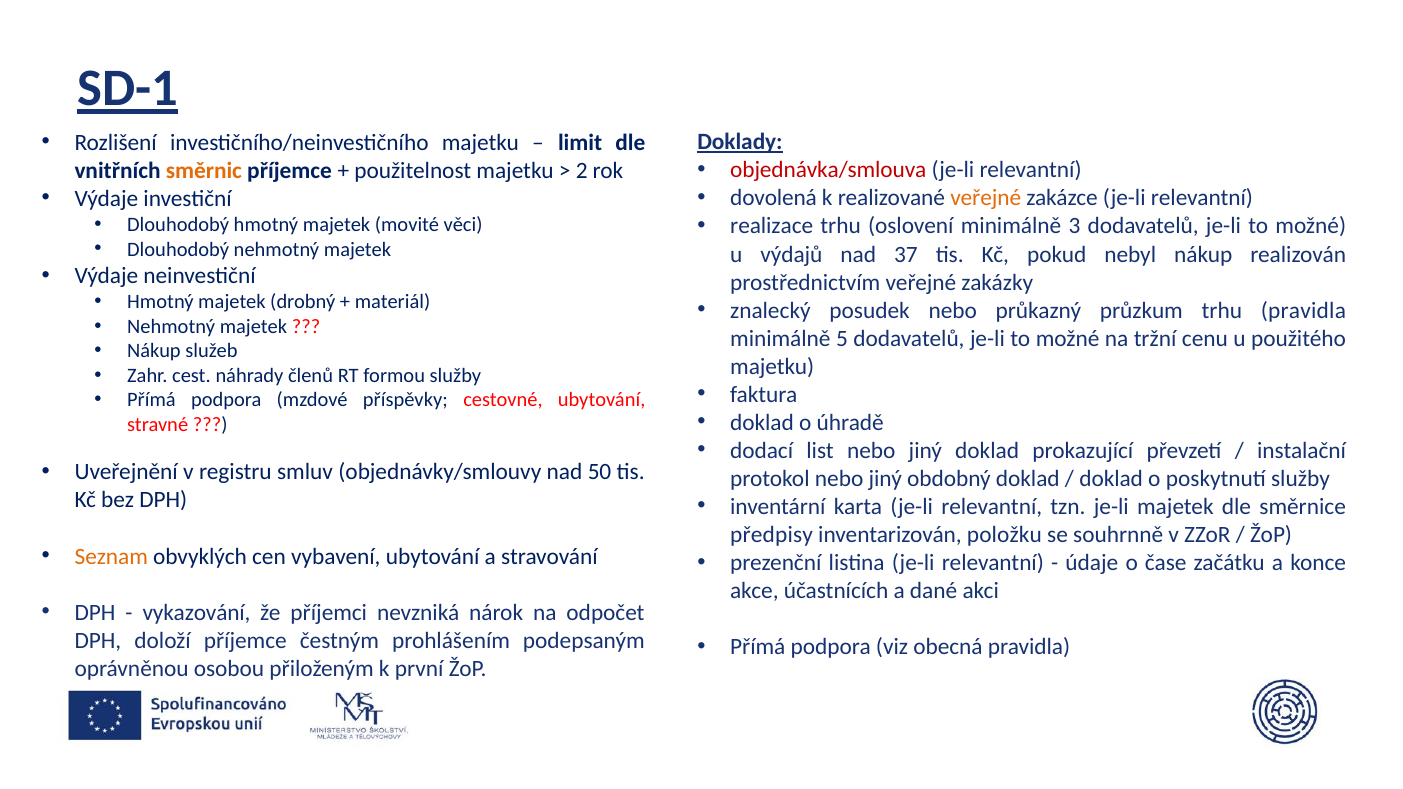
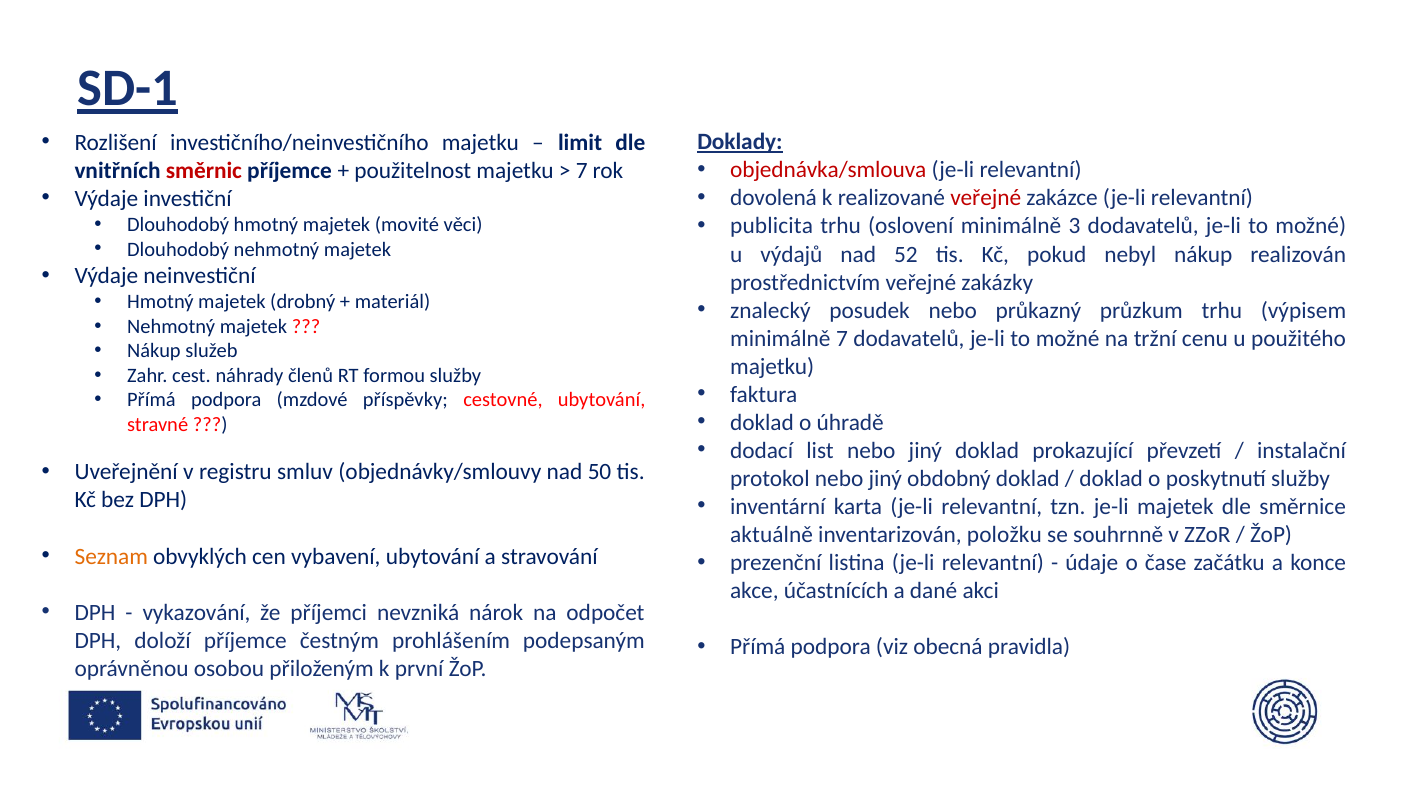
směrnic colour: orange -> red (204, 171)
2: 2 -> 7 (582, 171)
veřejné colour: orange -> red (986, 198)
realizace: realizace -> publicita (772, 226)
37: 37 -> 52 (906, 254)
trhu pravidla: pravidla -> výpisem (1304, 310)
minimálně 5: 5 -> 7 (842, 338)
předpisy: předpisy -> aktuálně (772, 535)
